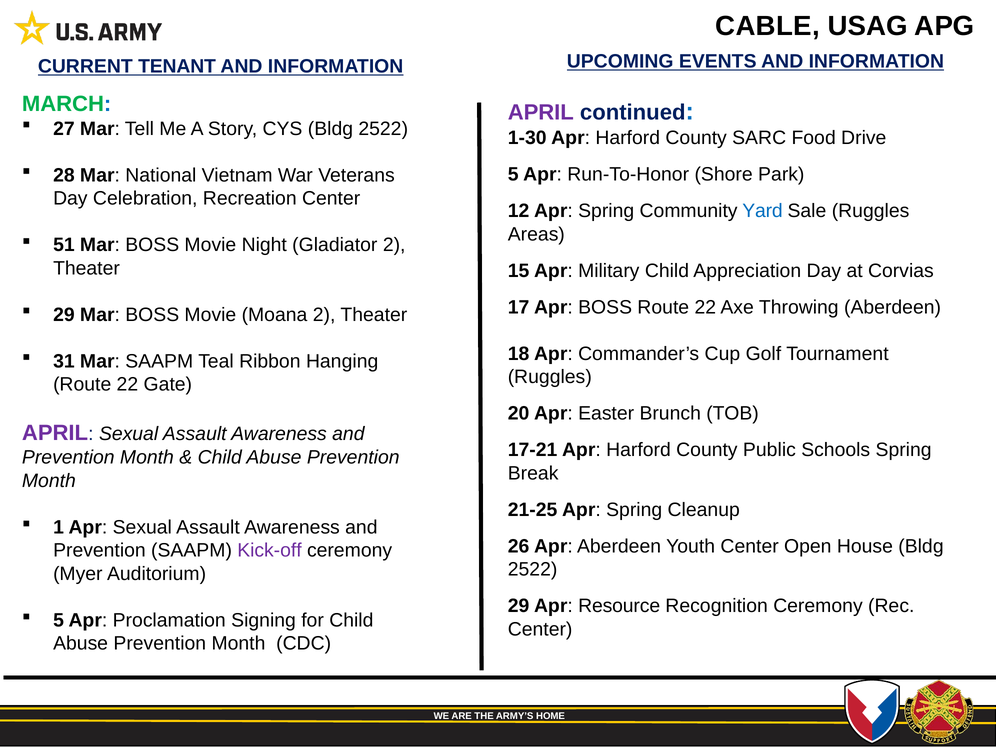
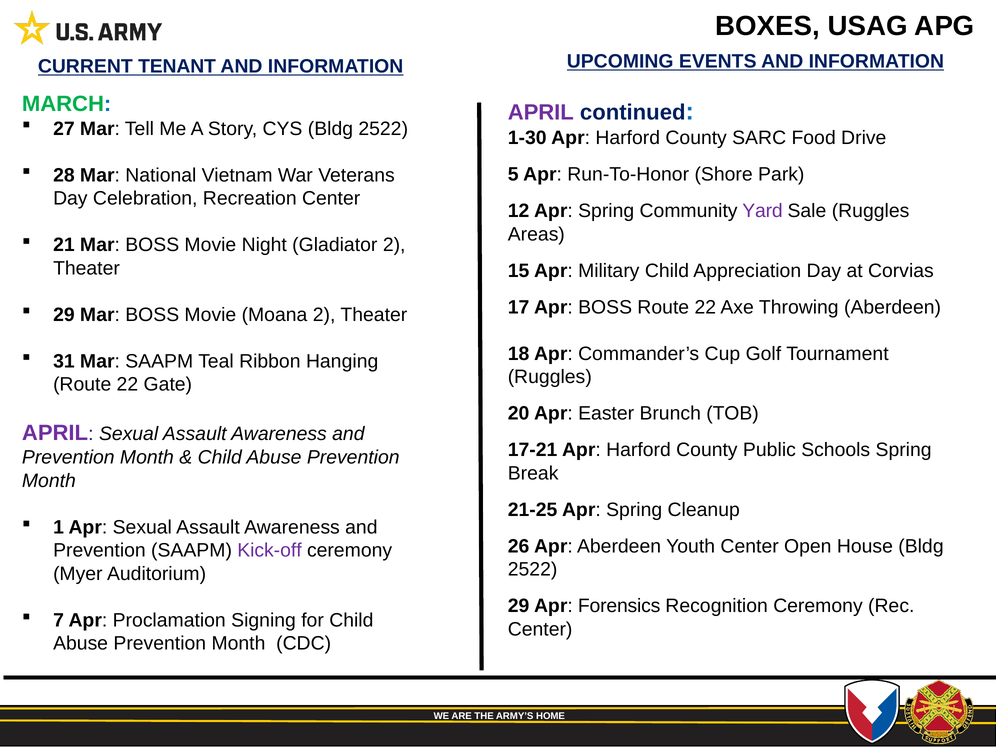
CABLE: CABLE -> BOXES (768, 26)
Yard colour: blue -> purple (763, 211)
51: 51 -> 21 (64, 245)
Resource: Resource -> Forensics (619, 606)
5: 5 -> 7 (59, 620)
